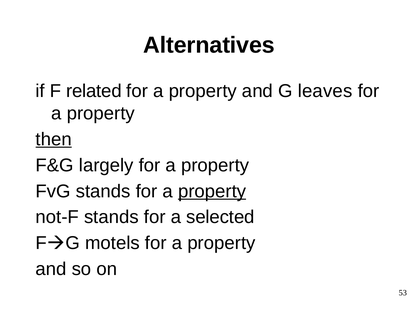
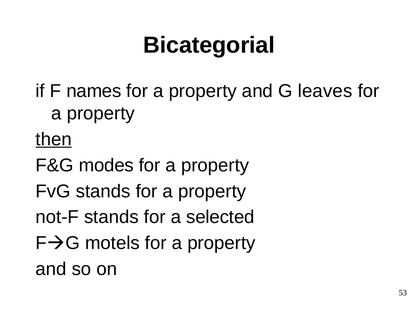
Alternatives: Alternatives -> Bicategorial (209, 45)
related: related -> names (94, 91)
largely: largely -> modes (106, 166)
property underline: present -> none (212, 192)
